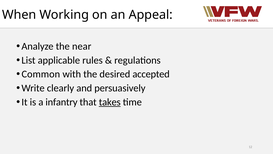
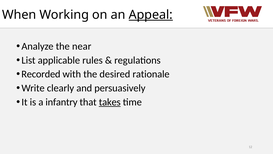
Appeal underline: none -> present (151, 15)
Common: Common -> Recorded (41, 74)
accepted: accepted -> rationale (151, 74)
